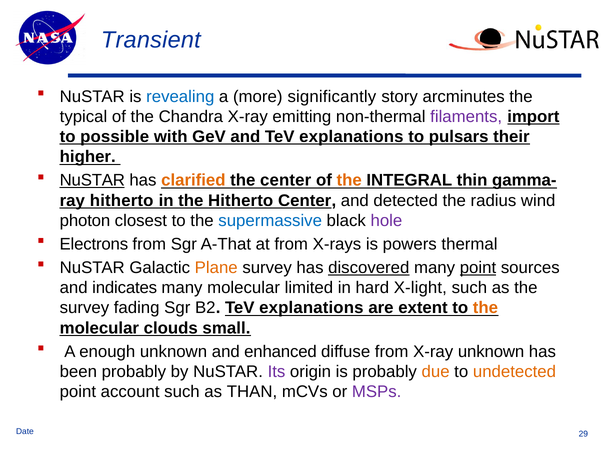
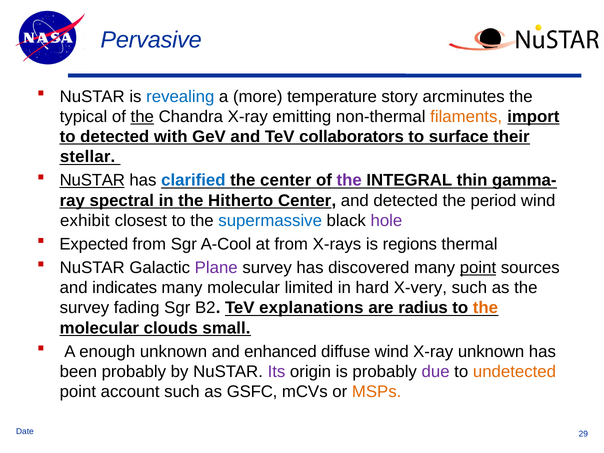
Transient: Transient -> Pervasive (151, 40)
significantly: significantly -> temperature (332, 96)
the underline: none -> present (142, 117)
filaments colour: purple -> orange (466, 117)
to possible: possible -> detected (115, 137)
and TeV explanations: explanations -> collaborators (352, 137)
pulsars: pulsars -> surface (459, 137)
higher: higher -> stellar (88, 157)
clarified colour: orange -> blue (193, 180)
the colour: orange -> purple (349, 180)
hitherto: hitherto -> spectral (122, 201)
radius: radius -> period (494, 201)
photon: photon -> exhibit (85, 221)
Electrons: Electrons -> Expected (94, 244)
A-That: A-That -> A-Cool (226, 244)
powers: powers -> regions (410, 244)
Plane colour: orange -> purple (216, 268)
discovered underline: present -> none (369, 268)
X-light: X-light -> X-very (420, 288)
extent: extent -> radius (423, 308)
diffuse from: from -> wind (392, 352)
due colour: orange -> purple (436, 372)
THAN: THAN -> GSFC (252, 392)
MSPs colour: purple -> orange (377, 392)
